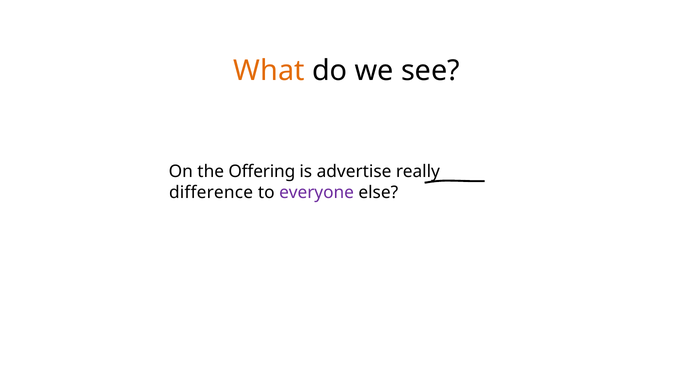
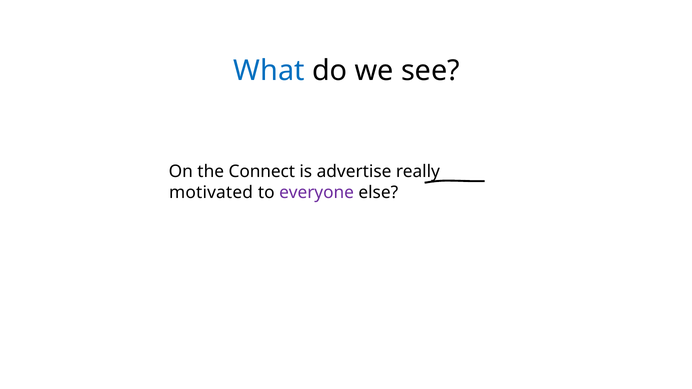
What colour: orange -> blue (269, 71)
Offering: Offering -> Connect (262, 172)
difference: difference -> motivated (211, 193)
